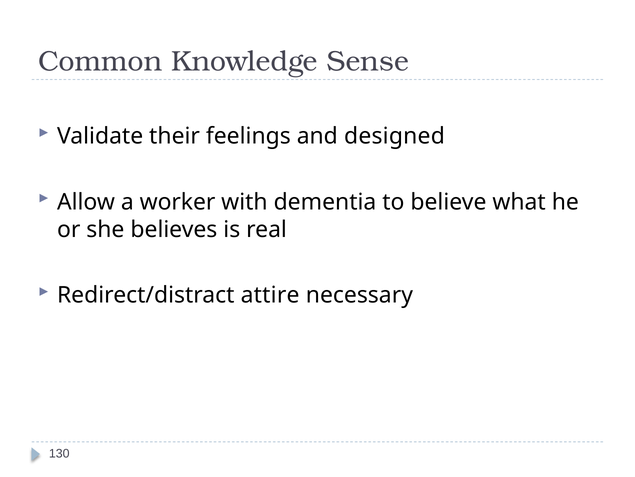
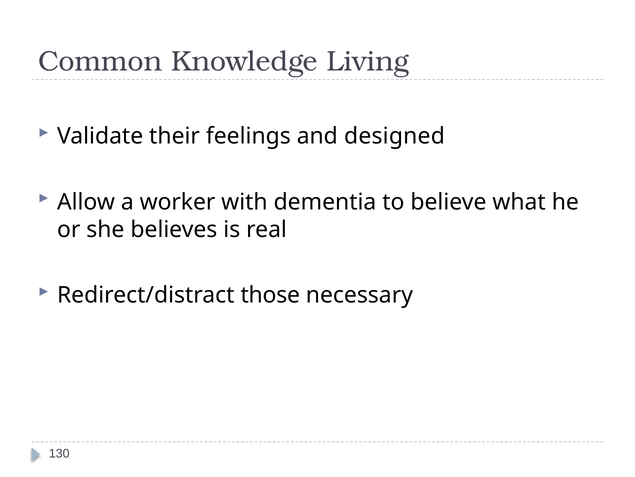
Sense: Sense -> Living (368, 61)
attire: attire -> those (270, 295)
